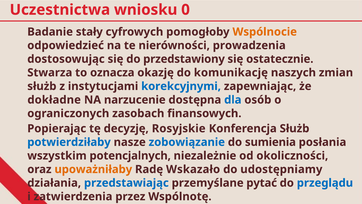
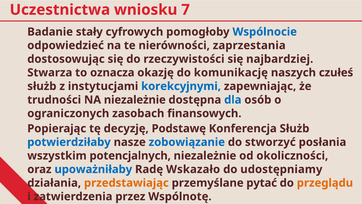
0: 0 -> 7 (186, 10)
Wspólnocie colour: orange -> blue (265, 32)
prowadzenia: prowadzenia -> zaprzestania (249, 45)
przedstawiony: przedstawiony -> rzeczywistości (184, 59)
ostatecznie: ostatecznie -> najbardziej (280, 59)
zmian: zmian -> czułeś (336, 73)
dokładne: dokładne -> trudności (54, 100)
NA narzucenie: narzucenie -> niezależnie (135, 100)
Rosyjskie: Rosyjskie -> Podstawę (179, 128)
sumienia: sumienia -> stworzyć (270, 142)
upoważniłaby colour: orange -> blue (93, 169)
przedstawiając colour: blue -> orange (126, 183)
przeglądu colour: blue -> orange (325, 183)
